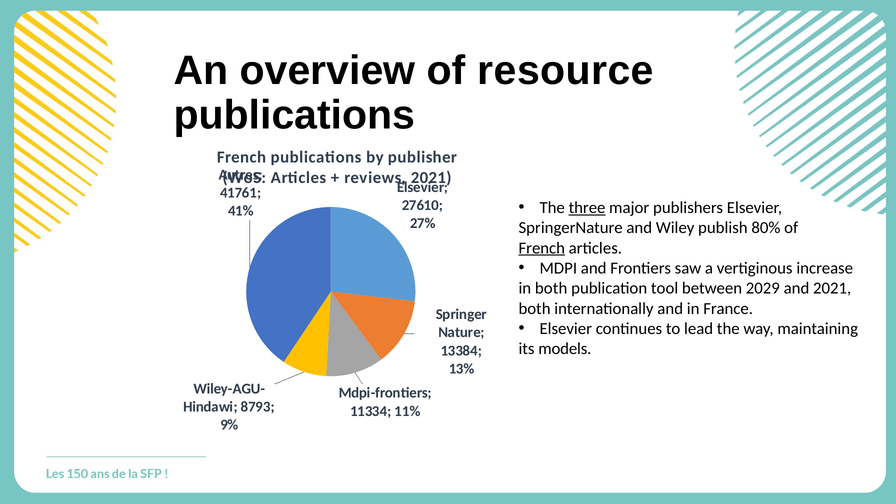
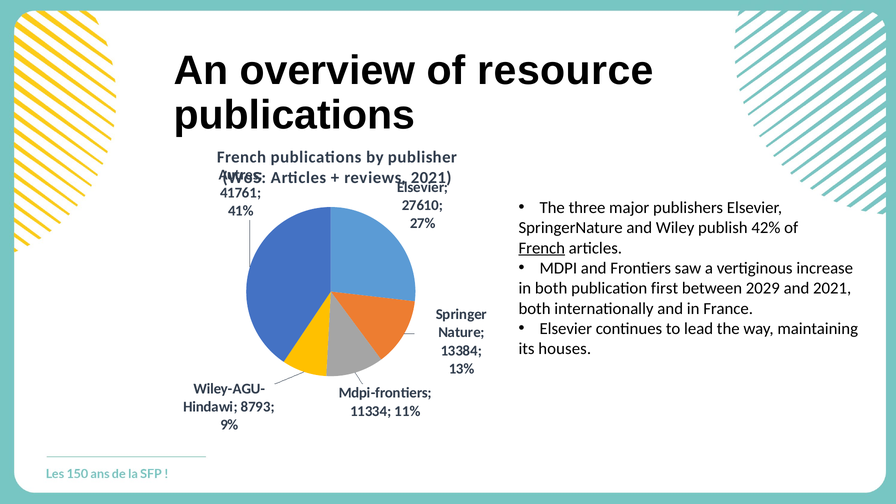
three underline: present -> none (587, 208)
80%: 80% -> 42% (766, 228)
tool: tool -> first (665, 288)
models: models -> houses (565, 349)
